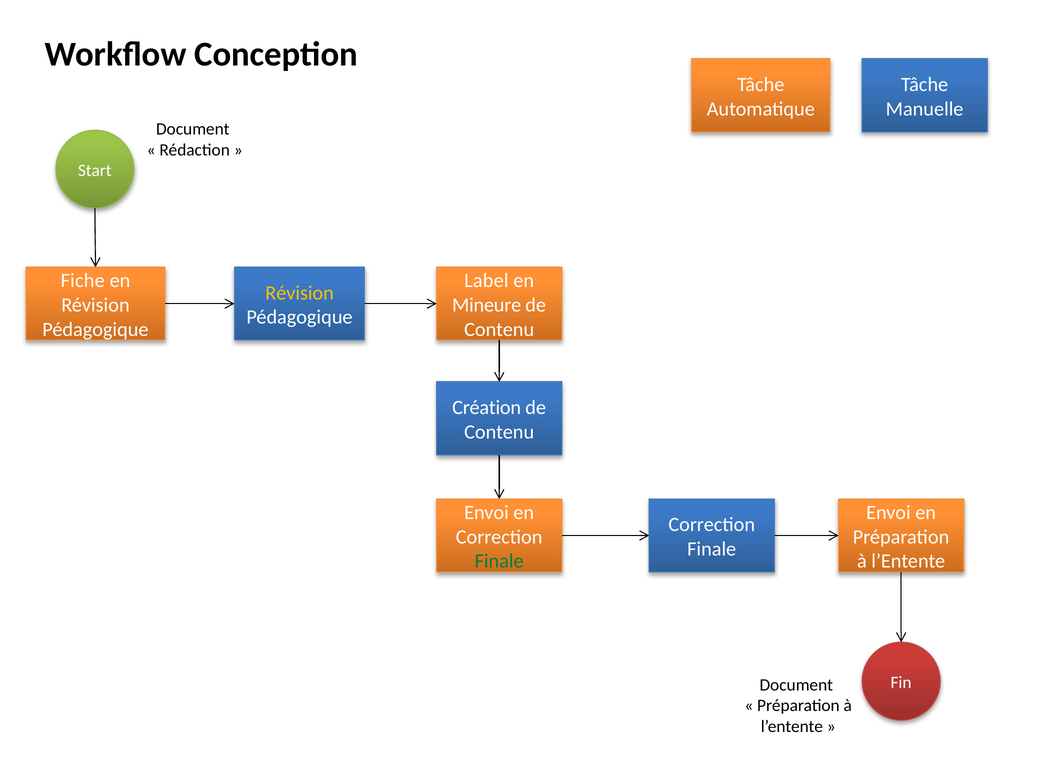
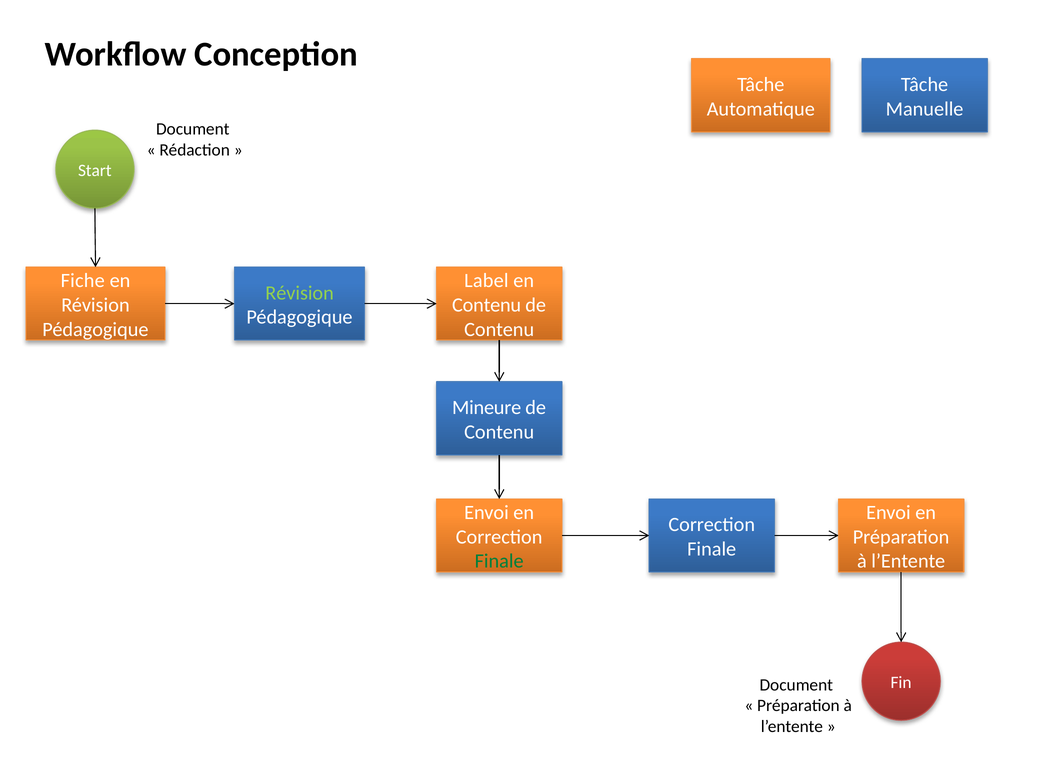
Révision colour: yellow -> light green (300, 293)
Mineure: Mineure -> Contenu (487, 305)
Création: Création -> Mineure (487, 408)
